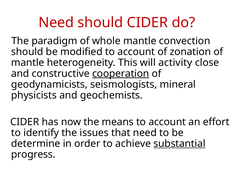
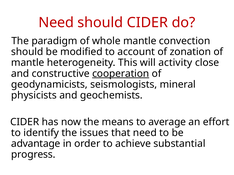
means to account: account -> average (167, 122)
determine: determine -> advantage (36, 144)
substantial underline: present -> none (179, 144)
